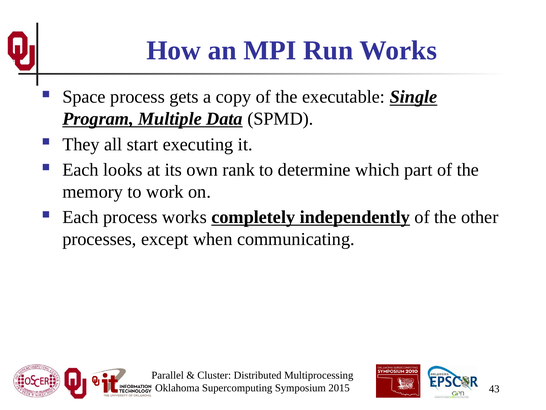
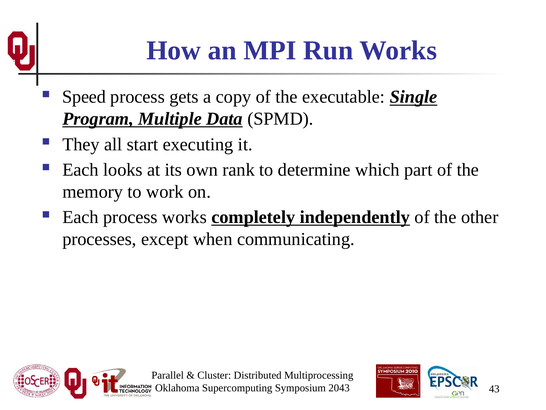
Space: Space -> Speed (84, 97)
2015: 2015 -> 2043 (339, 387)
